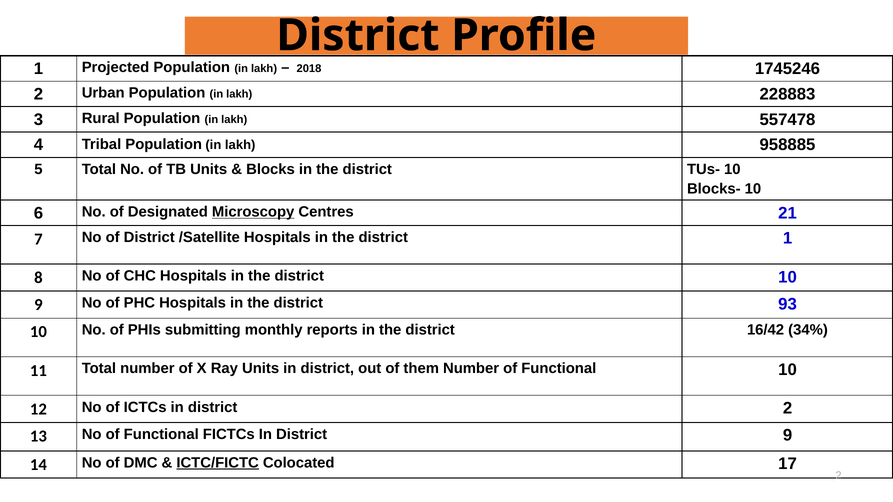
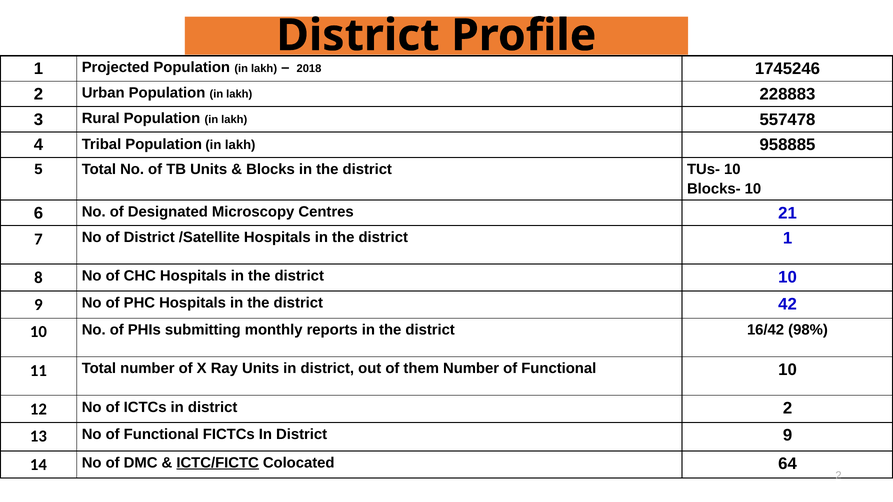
Microscopy underline: present -> none (253, 212)
93: 93 -> 42 (788, 304)
34%: 34% -> 98% (808, 330)
17: 17 -> 64 (788, 464)
